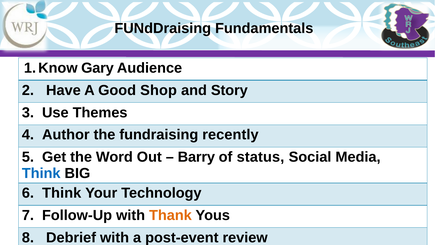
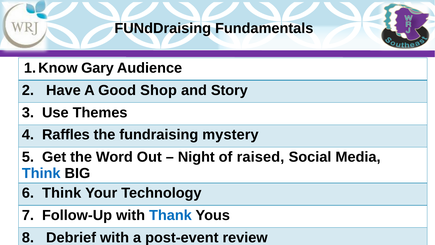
Author: Author -> Raffles (66, 135)
recently: recently -> mystery (230, 135)
Barry: Barry -> Night (196, 157)
status: status -> raised (260, 157)
Thank colour: orange -> blue (170, 215)
